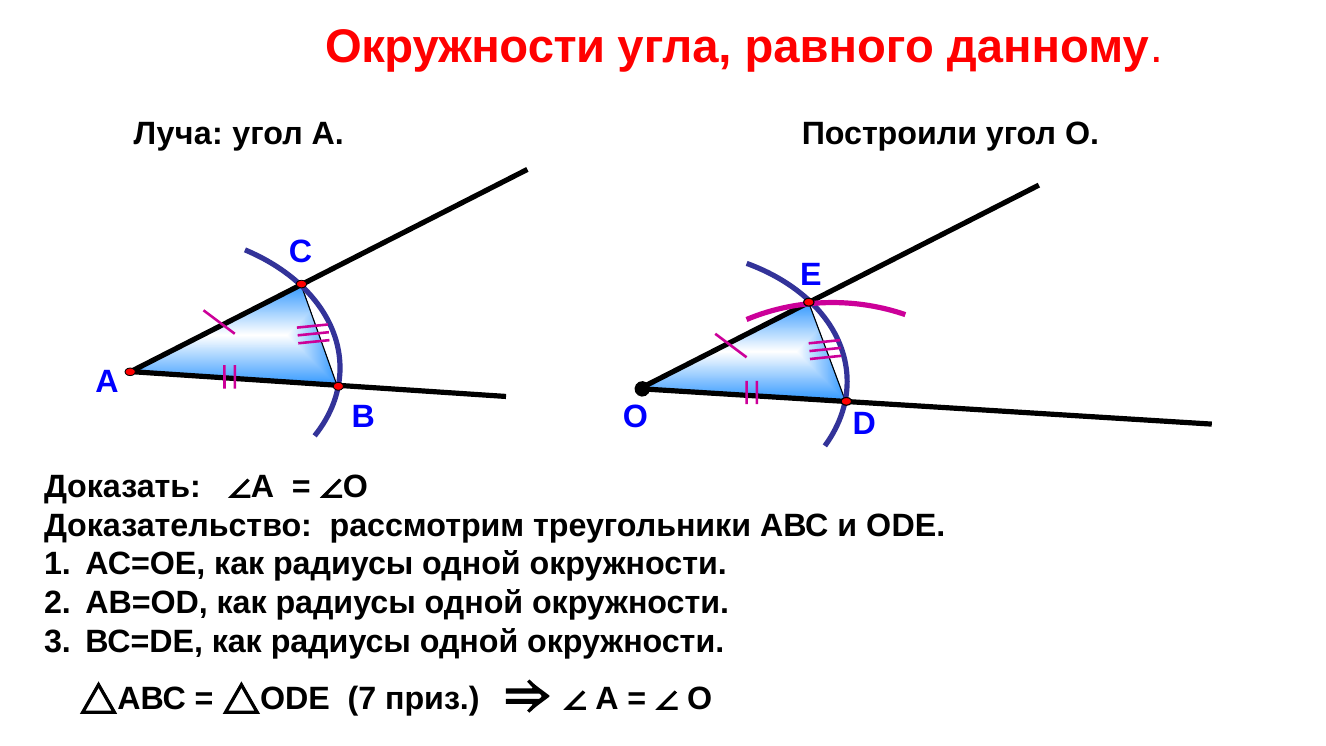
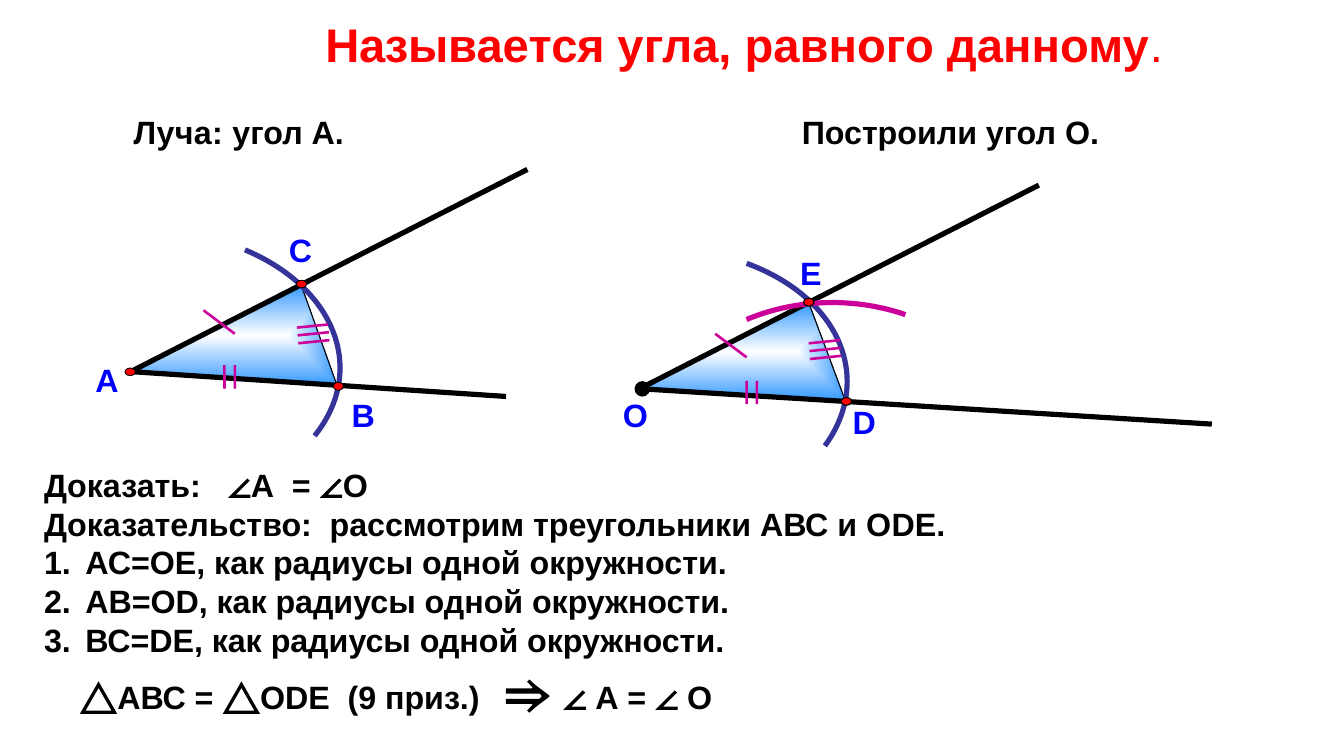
Окружности: Окружности -> Называется (465, 47)
7: 7 -> 9 (362, 698)
